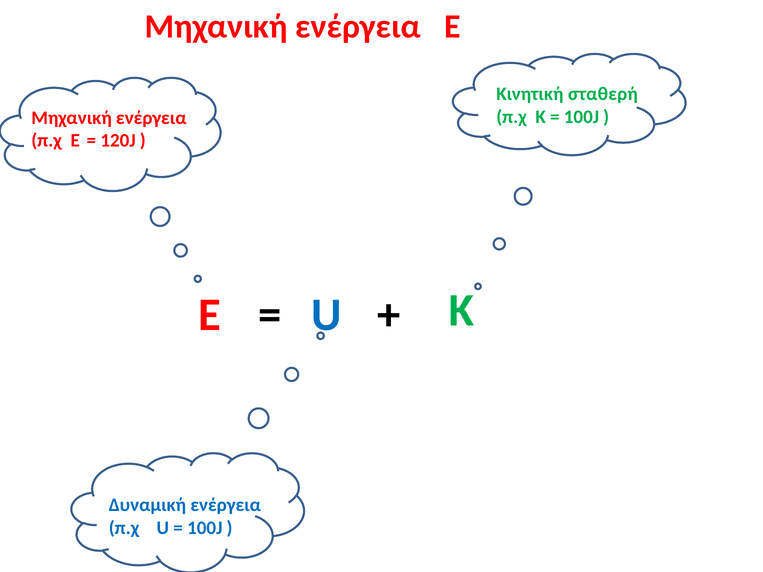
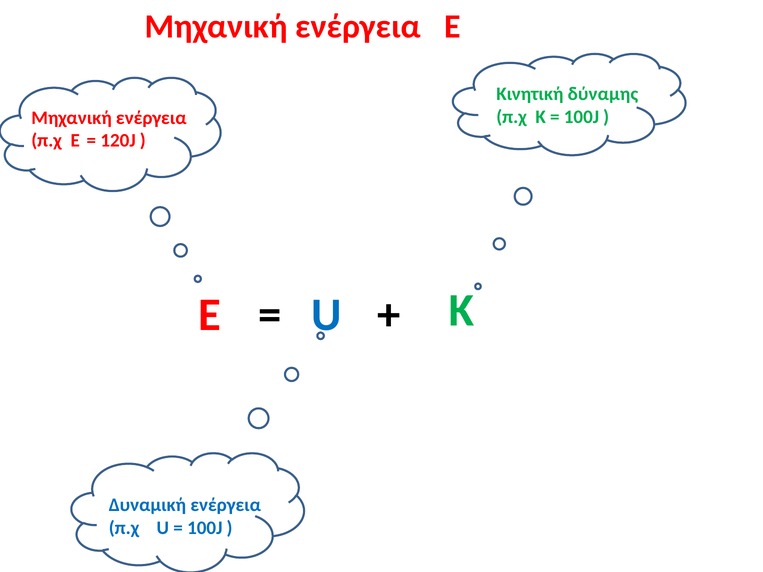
σταθερή: σταθερή -> δύναμης (603, 94)
